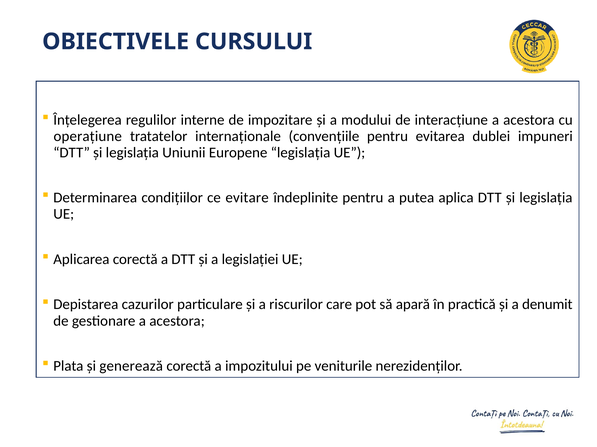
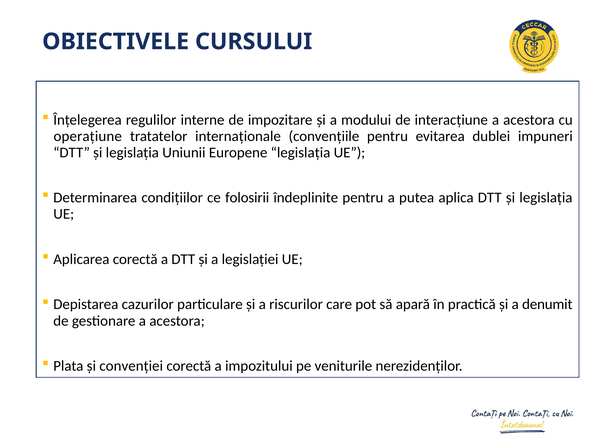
evitare: evitare -> folosirii (247, 198)
generează: generează -> convenției (131, 367)
